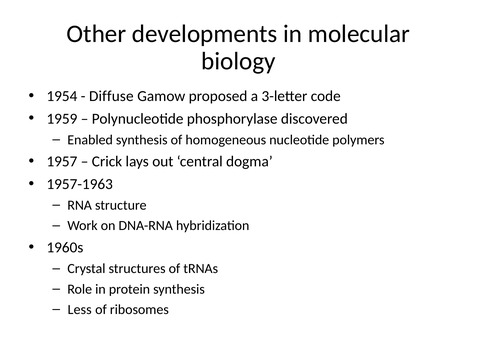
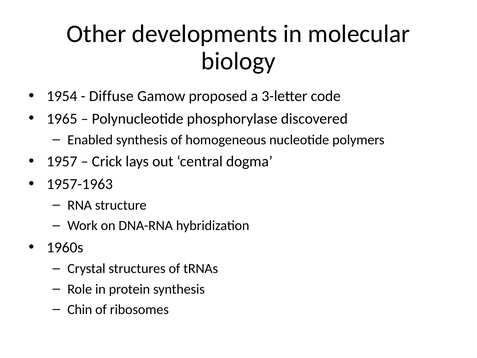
1959: 1959 -> 1965 (62, 119)
Less: Less -> Chin (80, 309)
